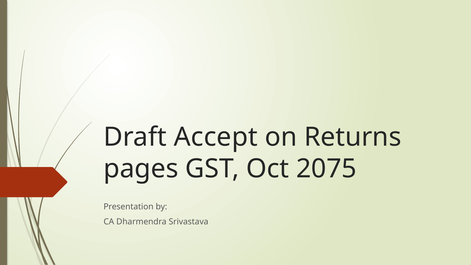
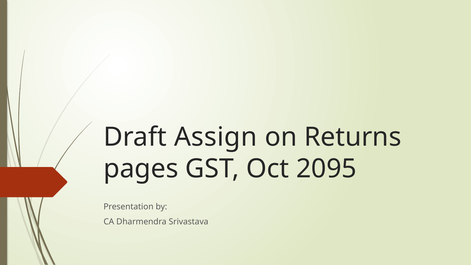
Accept: Accept -> Assign (216, 137)
2075: 2075 -> 2095 (326, 169)
